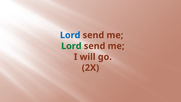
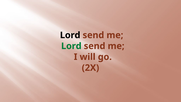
Lord colour: blue -> black (70, 35)
